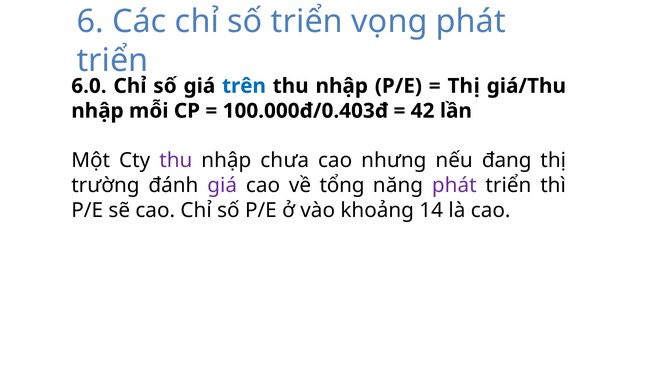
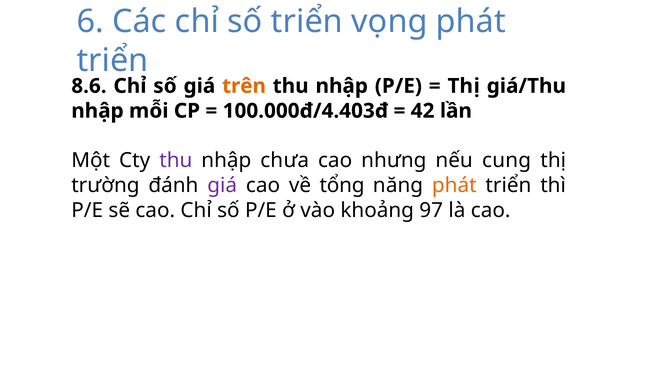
6.0: 6.0 -> 8.6 (89, 86)
trên colour: blue -> orange (244, 86)
100.000đ/0.403đ: 100.000đ/0.403đ -> 100.000đ/4.403đ (305, 111)
đang: đang -> cung (507, 161)
phát colour: purple -> orange (454, 185)
14: 14 -> 97 (431, 210)
